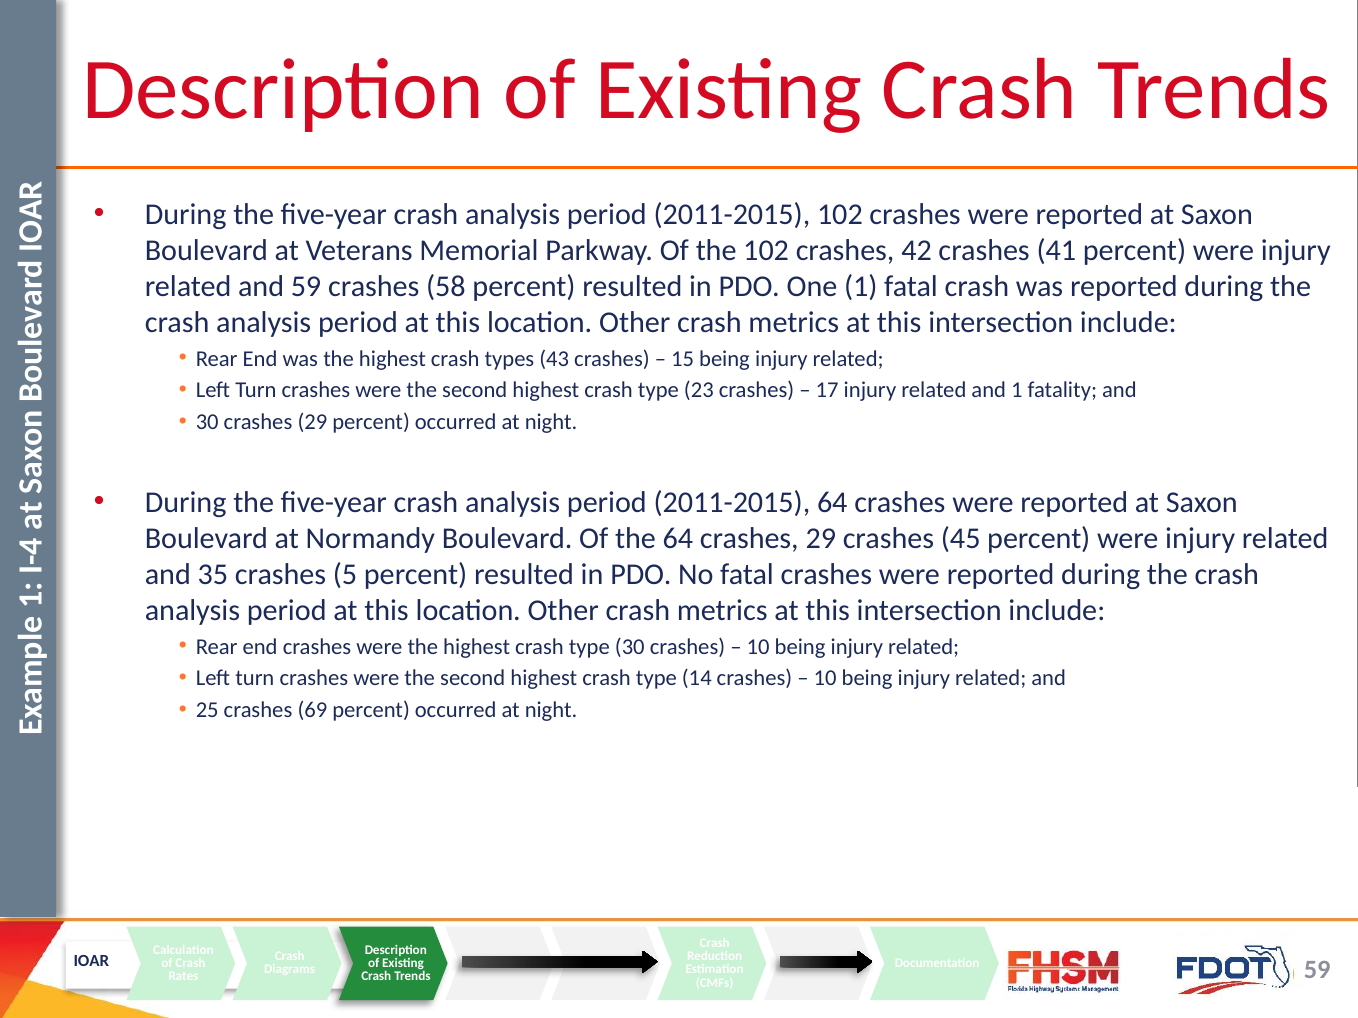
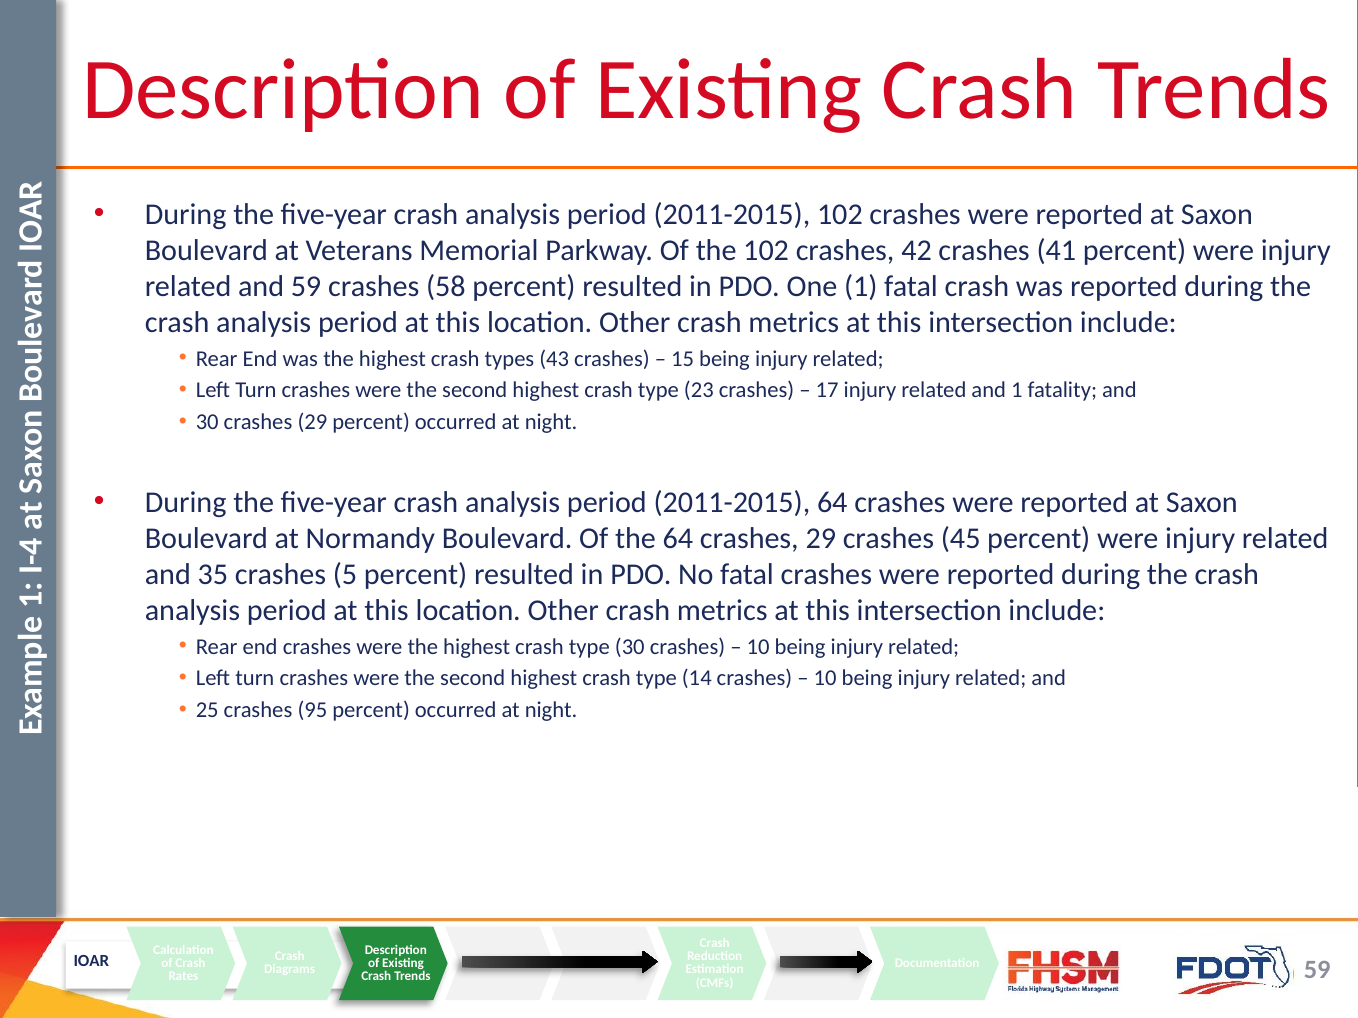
69: 69 -> 95 (312, 710)
